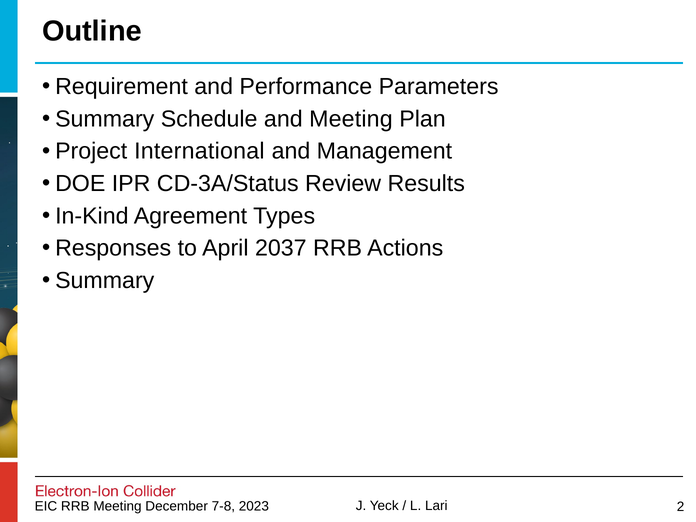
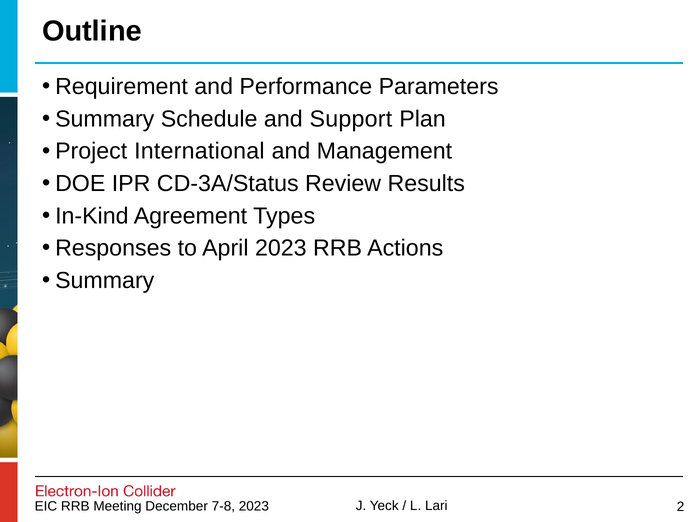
and Meeting: Meeting -> Support (351, 119)
April 2037: 2037 -> 2023 (281, 248)
